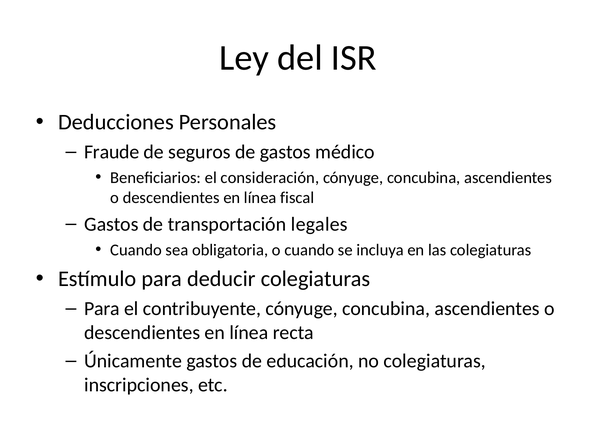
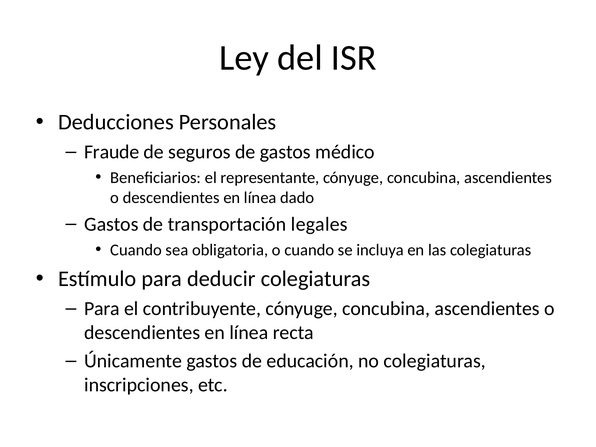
consideración: consideración -> representante (270, 178)
fiscal: fiscal -> dado (297, 198)
